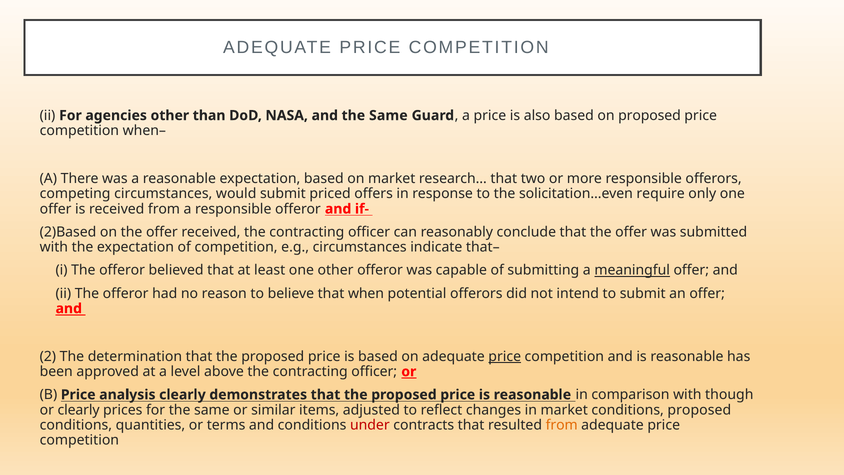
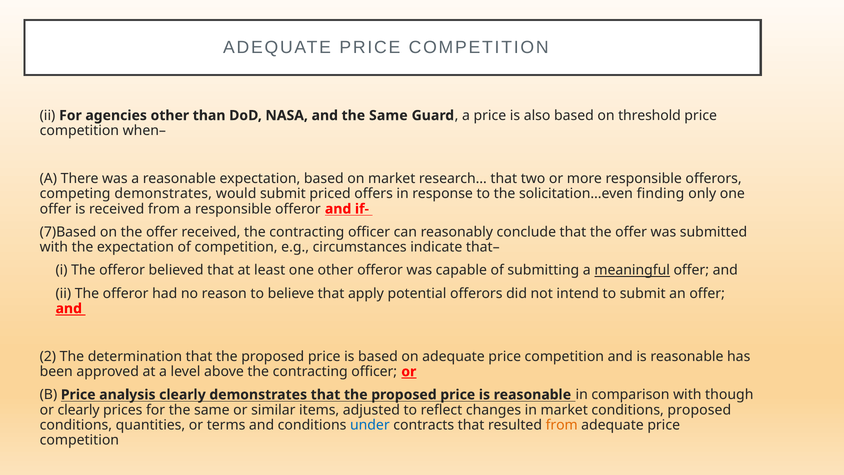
on proposed: proposed -> threshold (649, 115)
competing circumstances: circumstances -> demonstrates (163, 194)
require: require -> finding (661, 194)
2)Based: 2)Based -> 7)Based (68, 232)
when: when -> apply (366, 293)
price underline: present -> none (505, 356)
under colour: red -> blue (370, 425)
